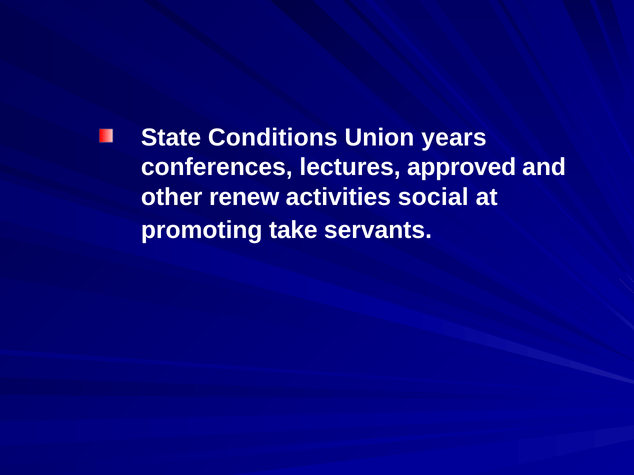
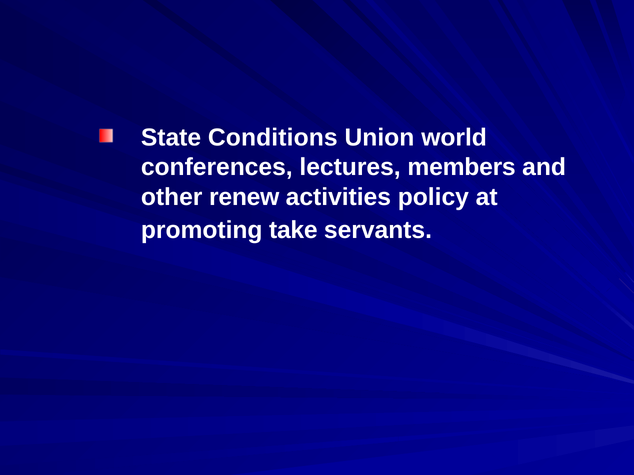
years: years -> world (454, 138)
approved: approved -> members (462, 168)
social: social -> policy (433, 197)
